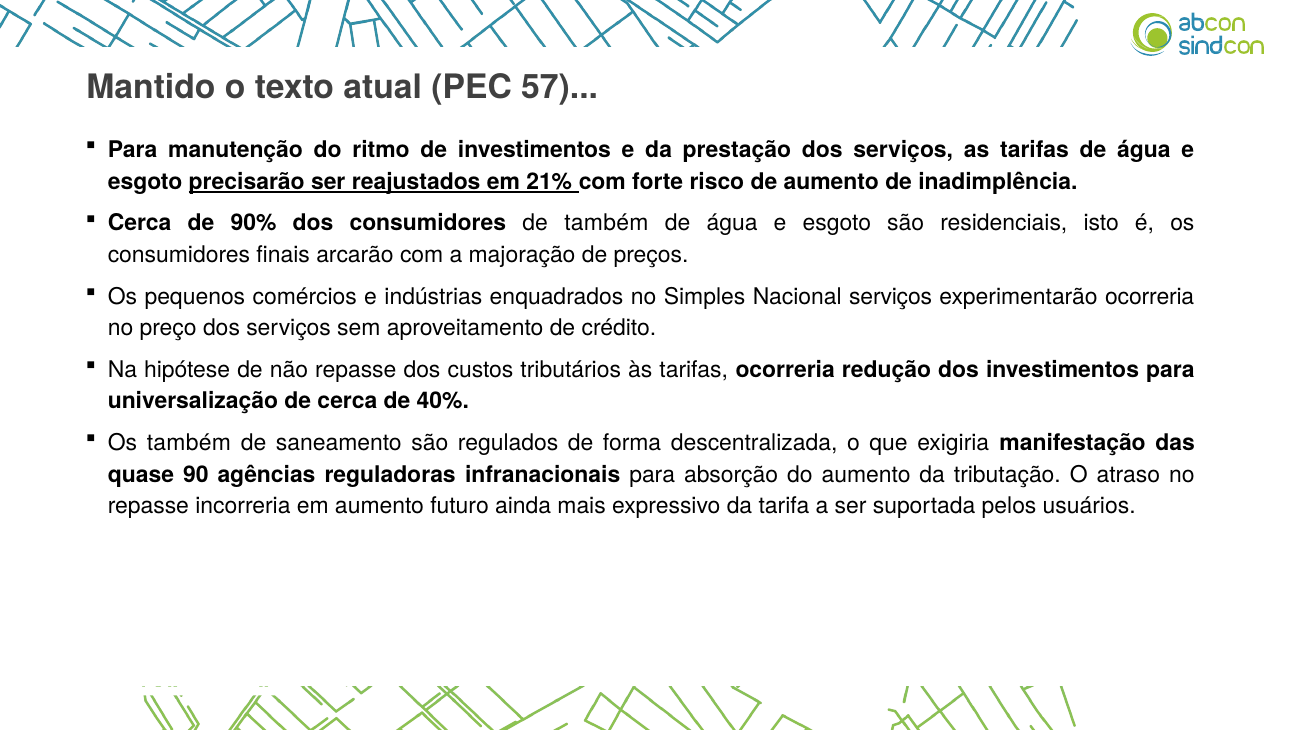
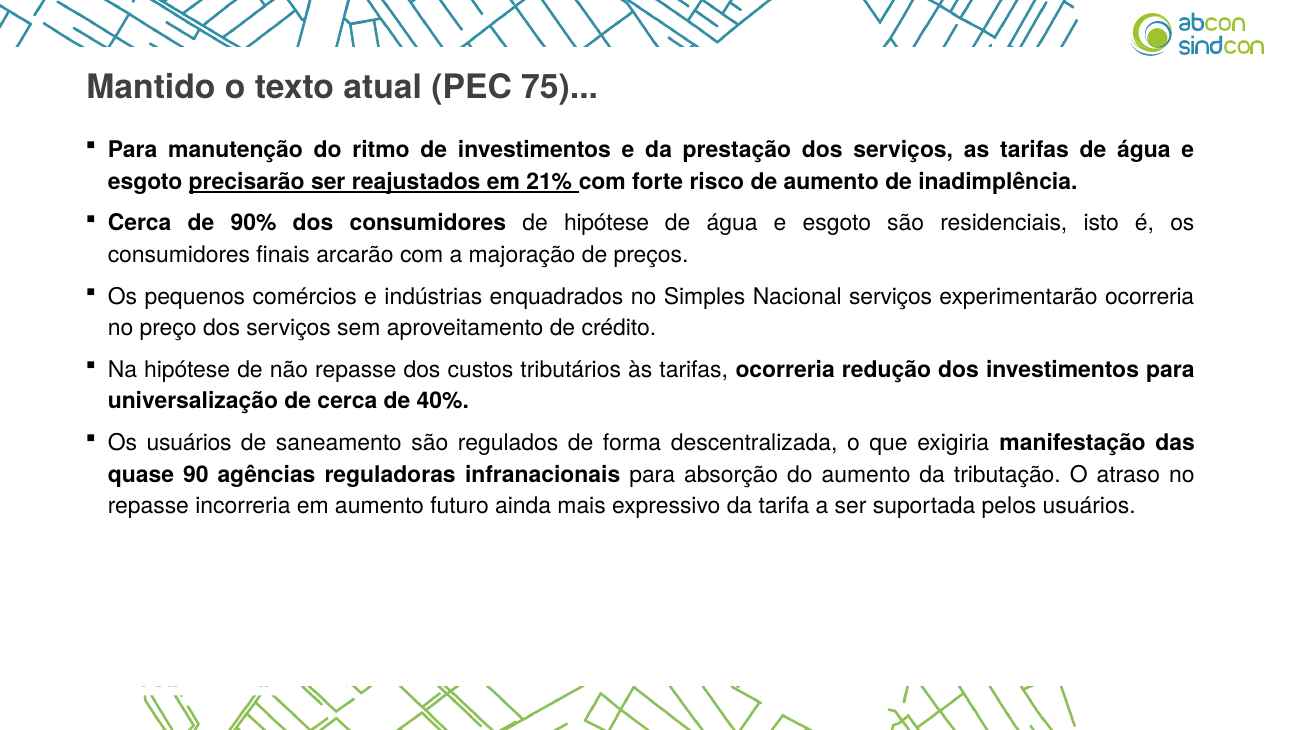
57: 57 -> 75 (560, 87)
de também: também -> hipótese (607, 223)
Os também: também -> usuários (189, 443)
